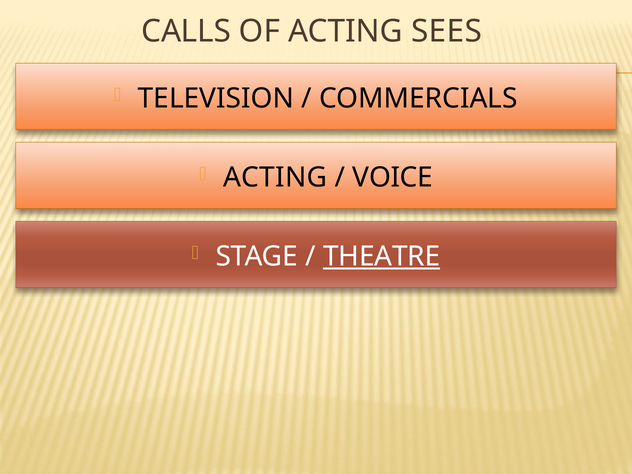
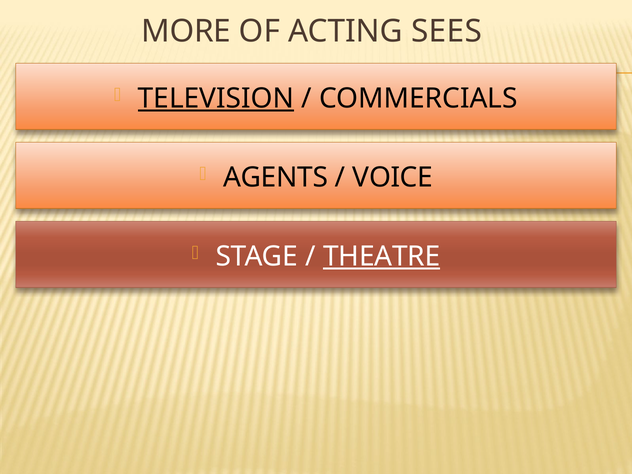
CALLS: CALLS -> MORE (186, 31)
TELEVISION underline: none -> present (216, 98)
ACTING: ACTING -> AGENTS (276, 177)
